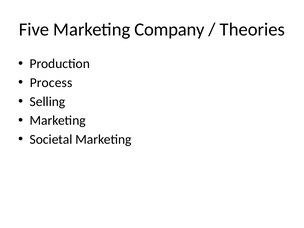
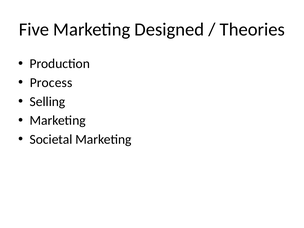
Company: Company -> Designed (169, 29)
